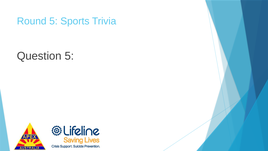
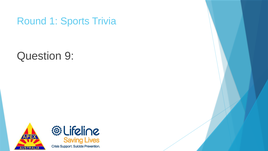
Round 5: 5 -> 1 (53, 21)
Question 5: 5 -> 9 (69, 56)
